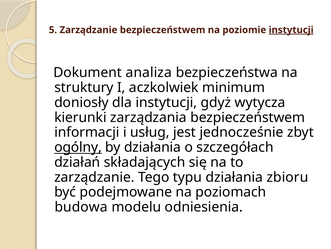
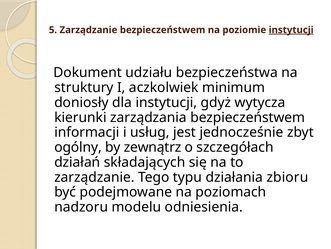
analiza: analiza -> udziału (149, 72)
ogólny underline: present -> none (78, 147)
by działania: działania -> zewnątrz (153, 147)
budowa: budowa -> nadzoru (81, 206)
